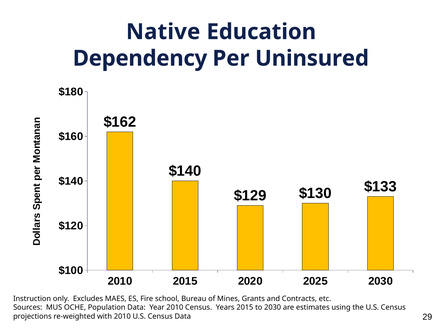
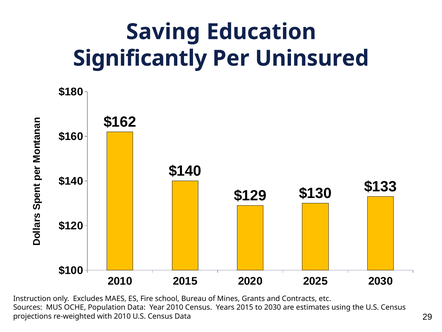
Native: Native -> Saving (163, 32)
Dependency: Dependency -> Significantly (140, 58)
